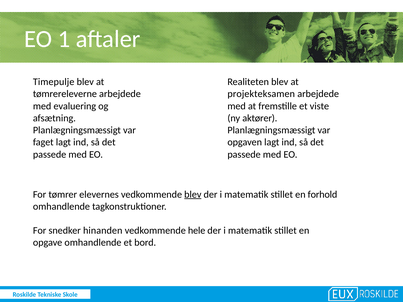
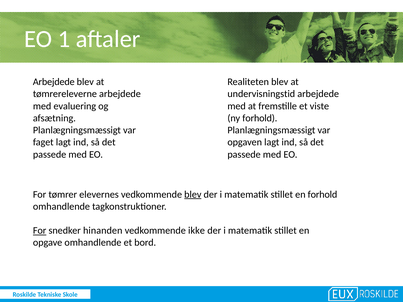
Timepulje: Timepulje -> Arbejdede (54, 82)
projekteksamen: projekteksamen -> undervisningstid (261, 94)
ny aktører: aktører -> forhold (260, 118)
For underline: none -> present (40, 231)
hele: hele -> ikke (197, 231)
